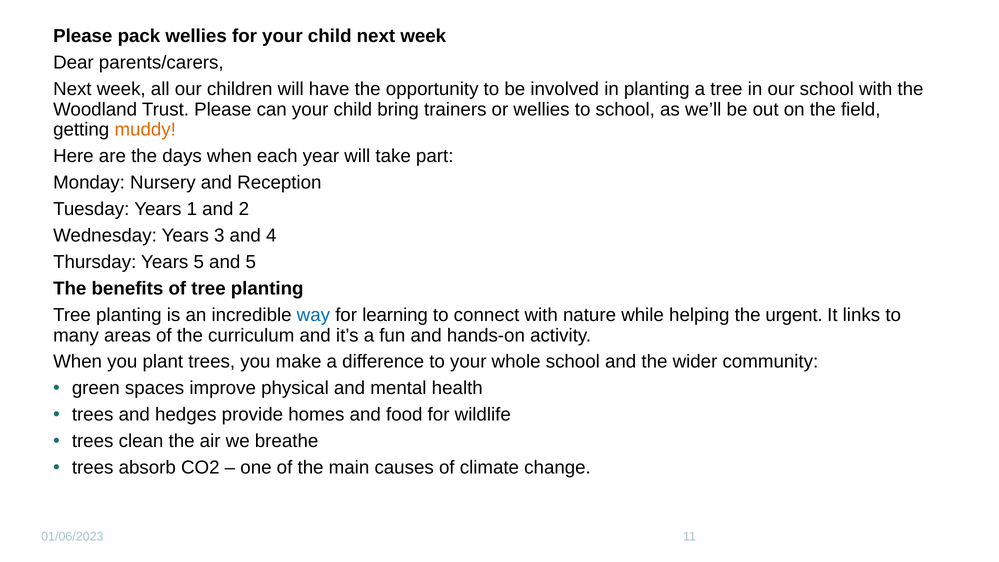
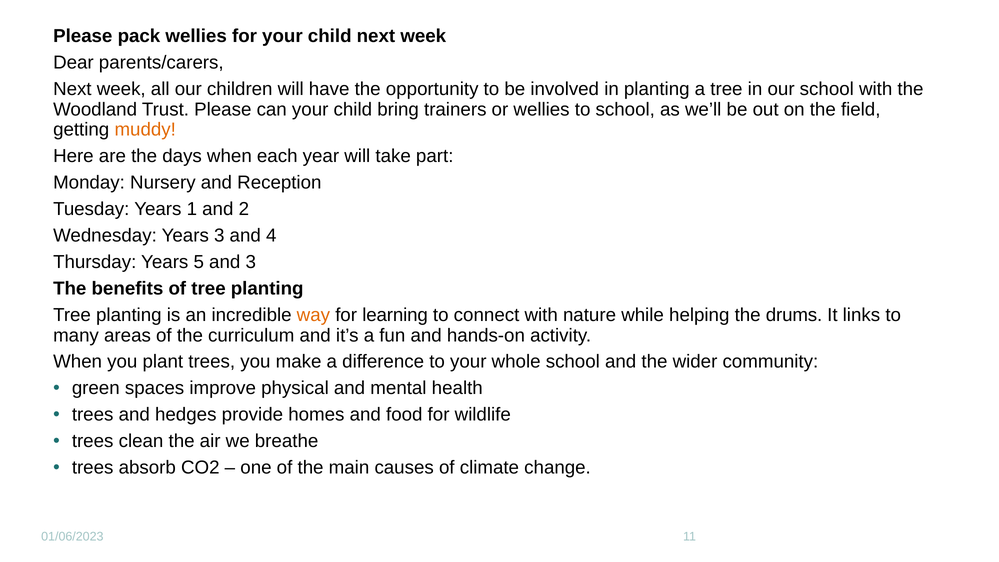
and 5: 5 -> 3 (251, 262)
way colour: blue -> orange (313, 315)
urgent: urgent -> drums (794, 315)
